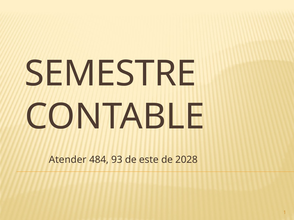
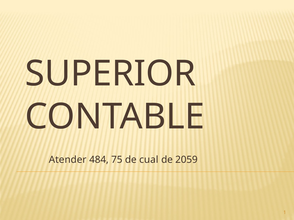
SEMESTRE: SEMESTRE -> SUPERIOR (110, 74)
93: 93 -> 75 (117, 160)
este: este -> cual (149, 160)
2028: 2028 -> 2059 (187, 160)
